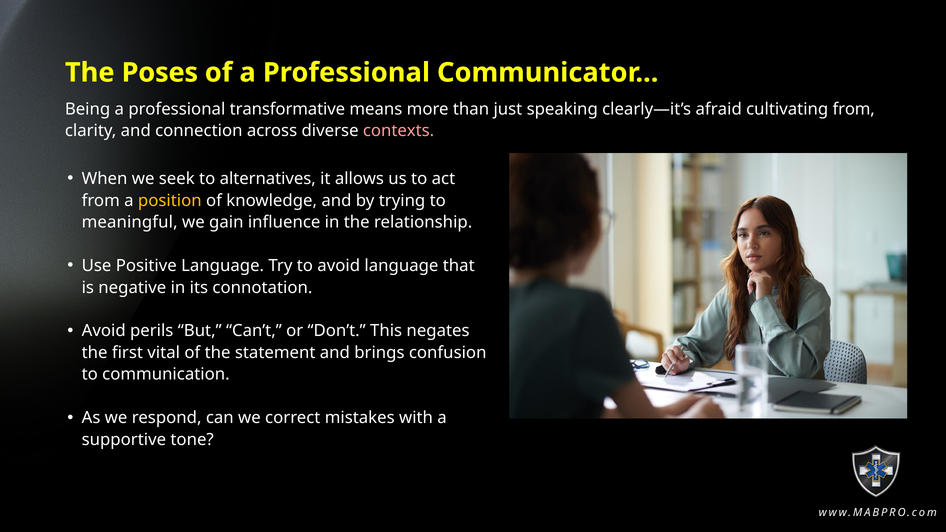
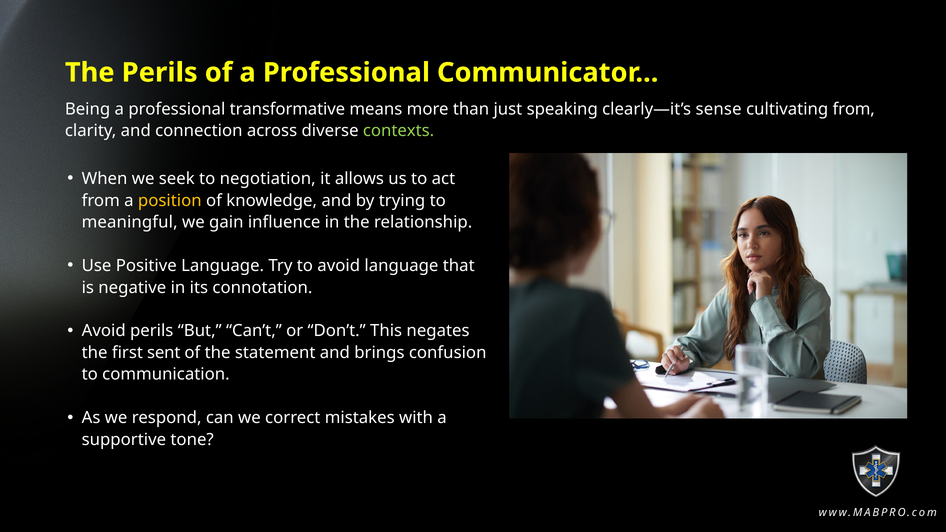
The Poses: Poses -> Perils (160, 73)
afraid: afraid -> sense (719, 109)
contexts colour: pink -> light green (399, 131)
alternatives: alternatives -> negotiation (268, 179)
vital: vital -> sent (164, 353)
